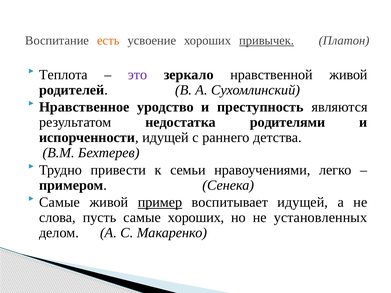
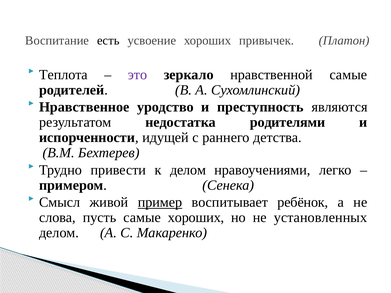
есть colour: orange -> black (108, 41)
привычек underline: present -> none (267, 41)
нравственной живой: живой -> самые (348, 75)
к семьи: семьи -> делом (188, 170)
Самые: Самые -> Смысл (60, 202)
воспитывает идущей: идущей -> ребёнок (303, 202)
